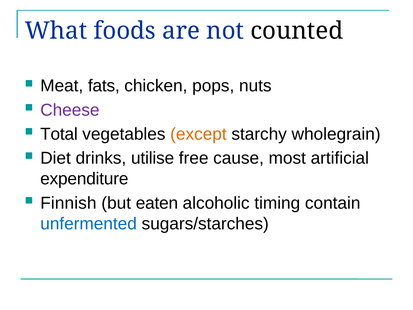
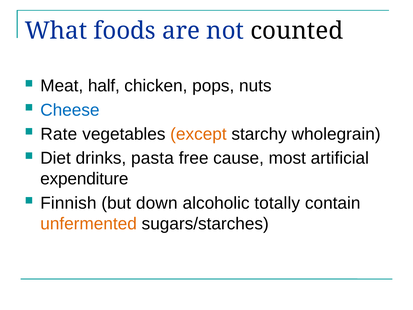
fats: fats -> half (104, 86)
Cheese colour: purple -> blue (70, 110)
Total: Total -> Rate (59, 134)
utilise: utilise -> pasta (152, 158)
eaten: eaten -> down (157, 203)
timing: timing -> totally (277, 203)
unfermented colour: blue -> orange (89, 224)
